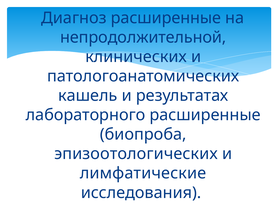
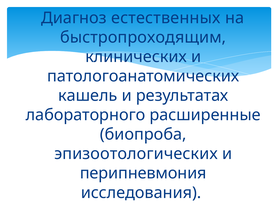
Диагноз расширенные: расширенные -> естественных (166, 18)
непродолжительной: непродолжительной -> быстропроходящим (143, 37)
лимфатические: лимфатические -> перипневмония (143, 174)
